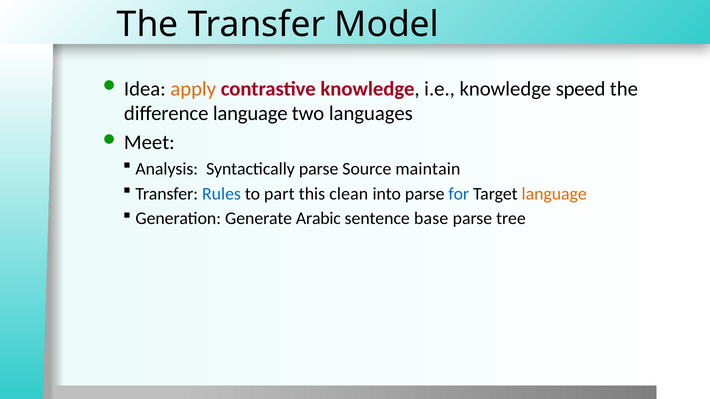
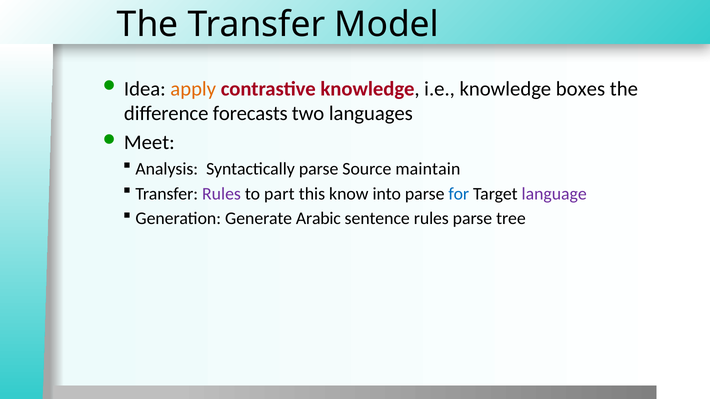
speed: speed -> boxes (580, 89)
difference language: language -> forecasts (250, 114)
Rules colour: blue -> purple (221, 194)
clean: clean -> know (349, 194)
language colour: orange -> purple (554, 194)
sentence base: base -> rules (431, 219)
